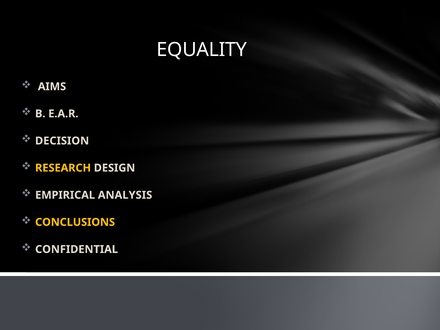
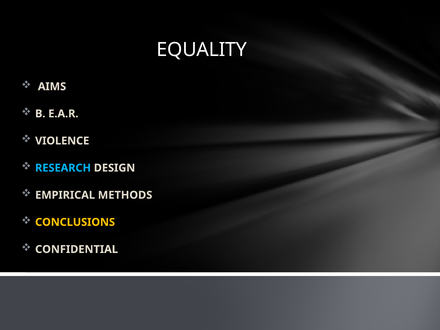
DECISION: DECISION -> VIOLENCE (62, 141)
RESEARCH colour: yellow -> light blue (63, 168)
ANALYSIS: ANALYSIS -> METHODS (125, 195)
